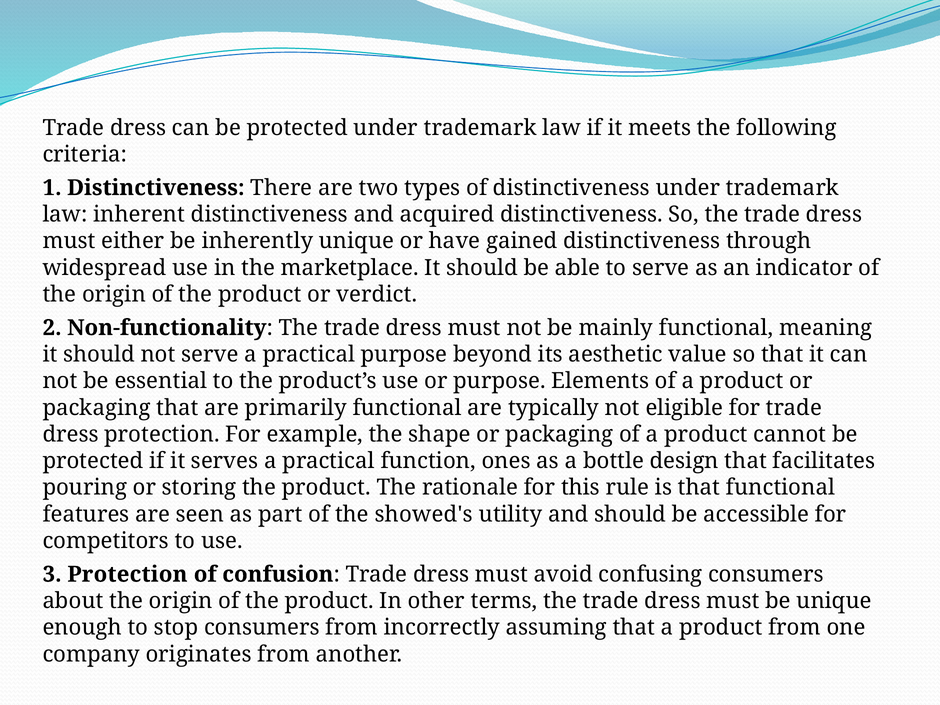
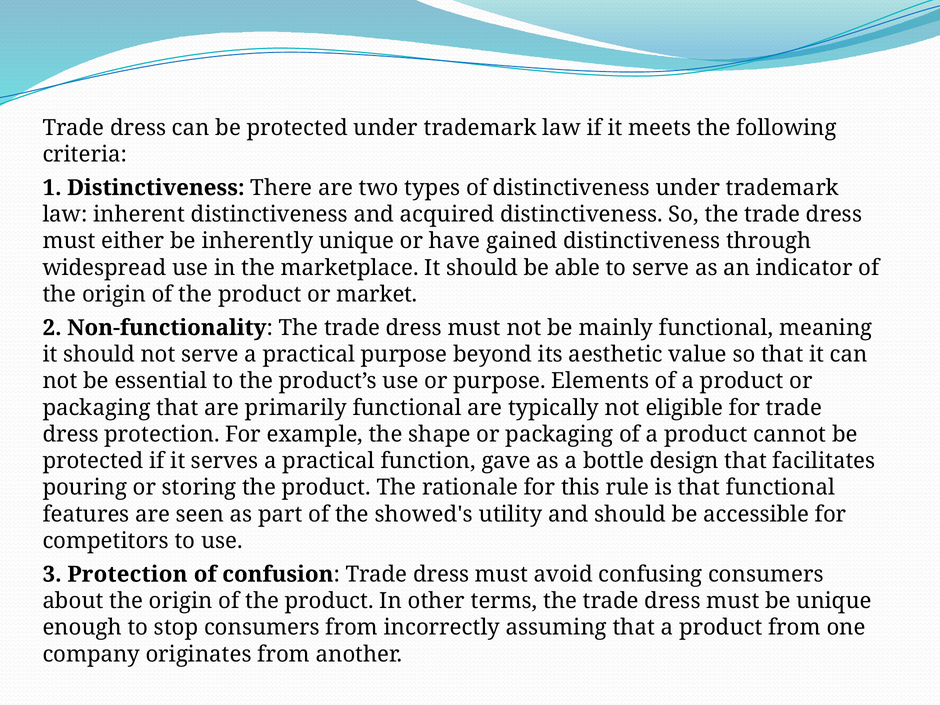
verdict: verdict -> market (377, 294)
ones: ones -> gave (506, 461)
